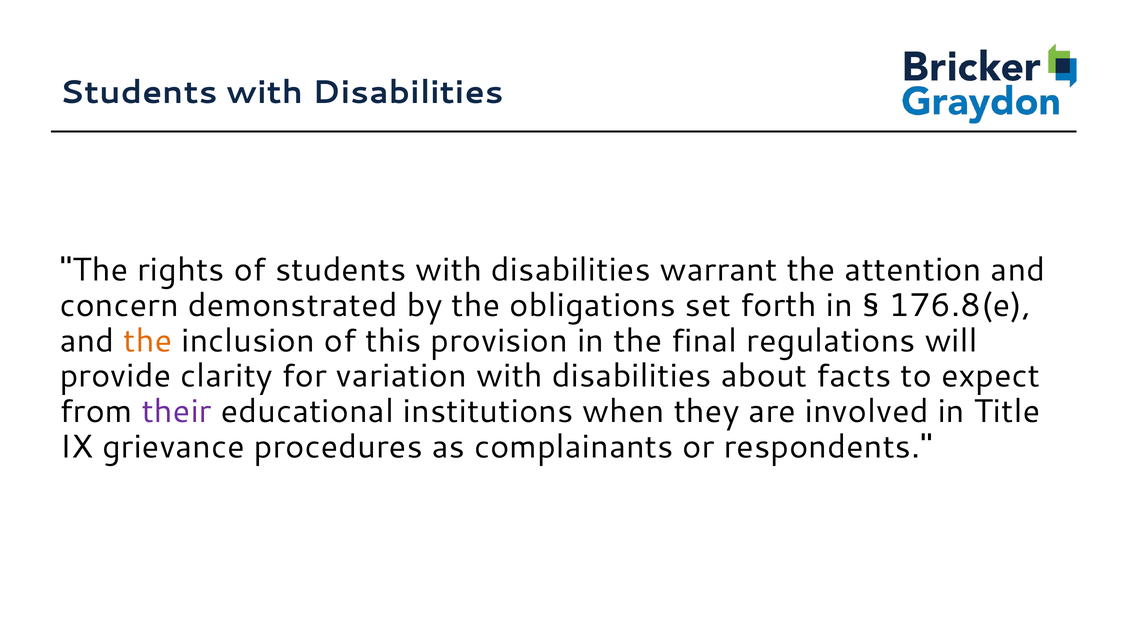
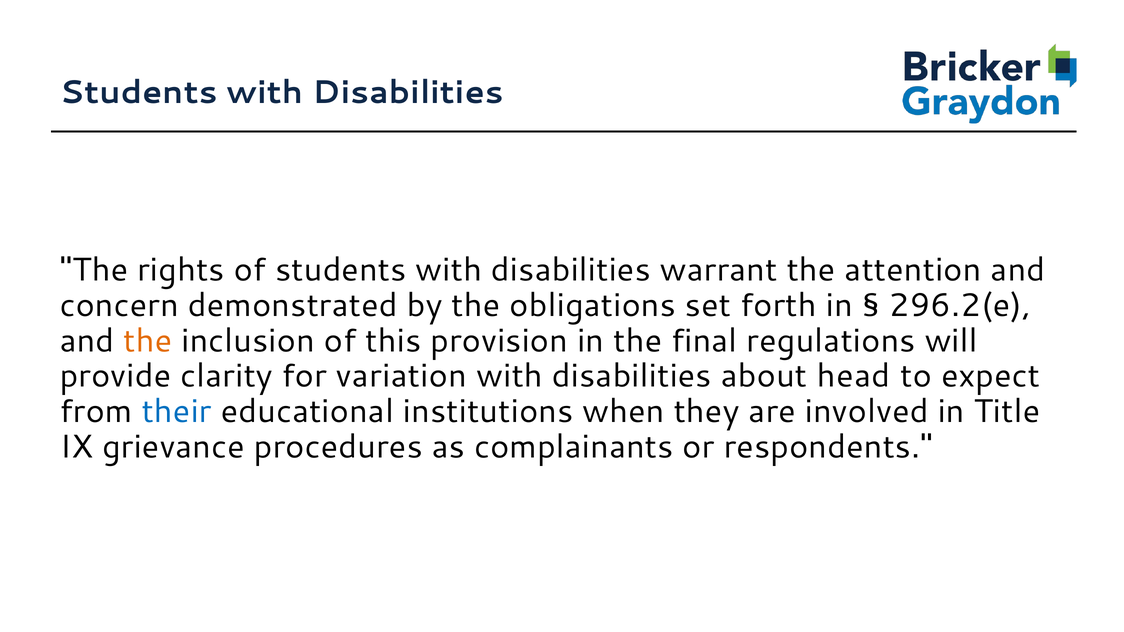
176.8(e: 176.8(e -> 296.2(e (960, 306)
facts: facts -> head (854, 376)
their colour: purple -> blue (177, 412)
